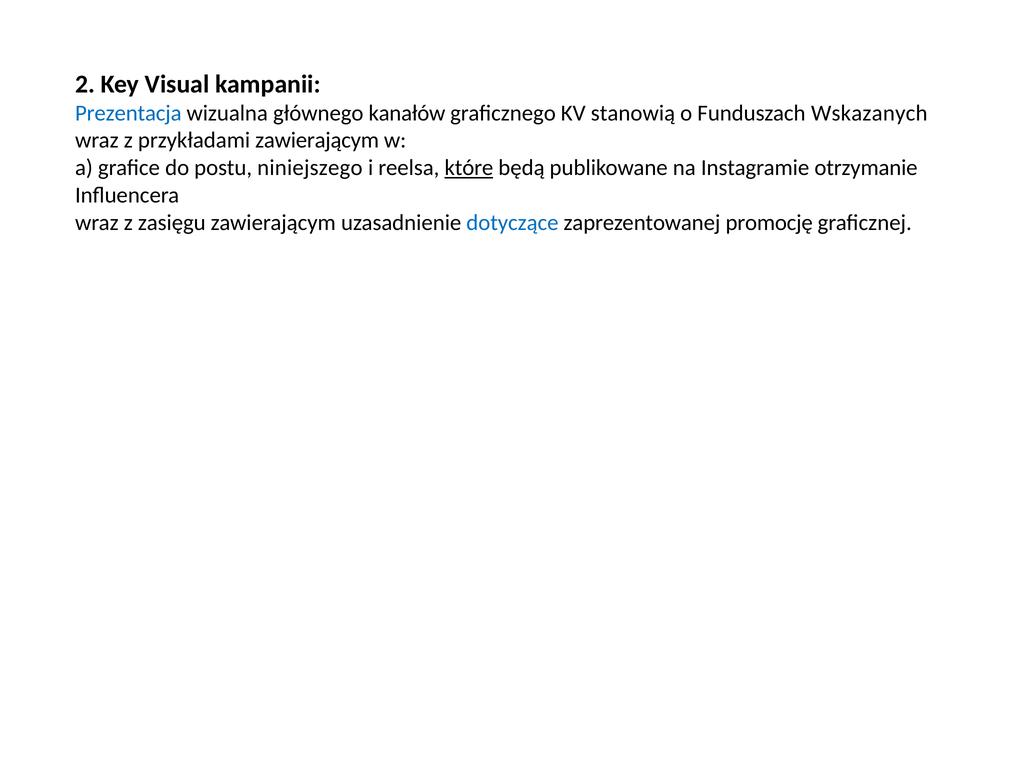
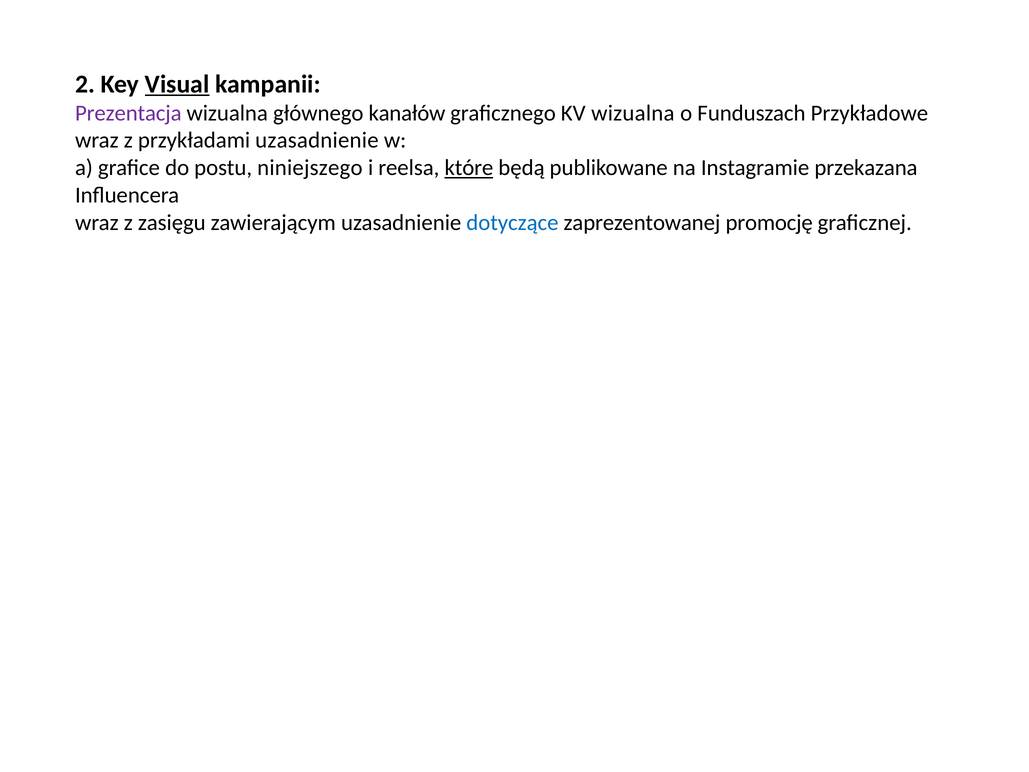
Visual underline: none -> present (177, 84)
Prezentacja colour: blue -> purple (128, 113)
KV stanowią: stanowią -> wizualna (633, 113)
Wskazanych: Wskazanych -> Przykładowe (869, 113)
przykładami zawierającym: zawierającym -> uzasadnienie (317, 140)
otrzymanie: otrzymanie -> przekazana (866, 168)
